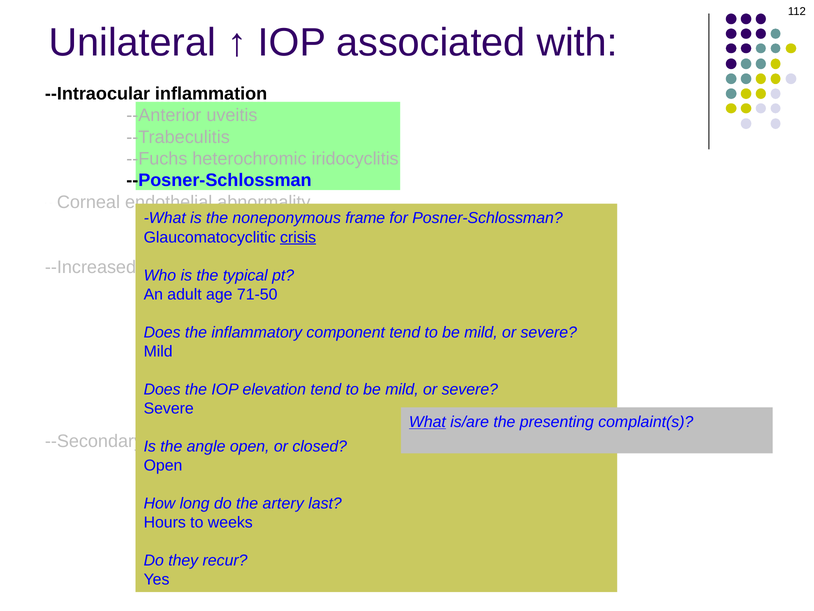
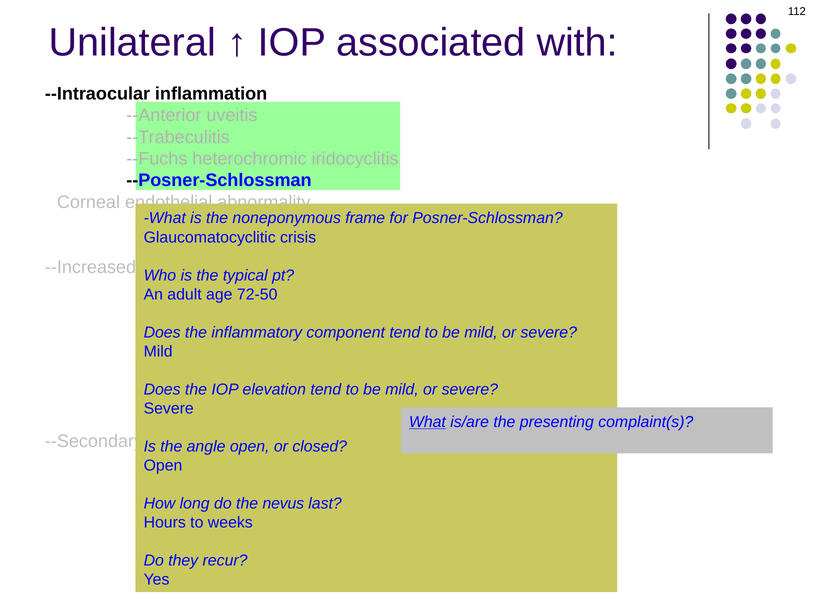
crisis underline: present -> none (298, 237)
71-50: 71-50 -> 72-50 (257, 294)
artery: artery -> nevus (283, 503)
